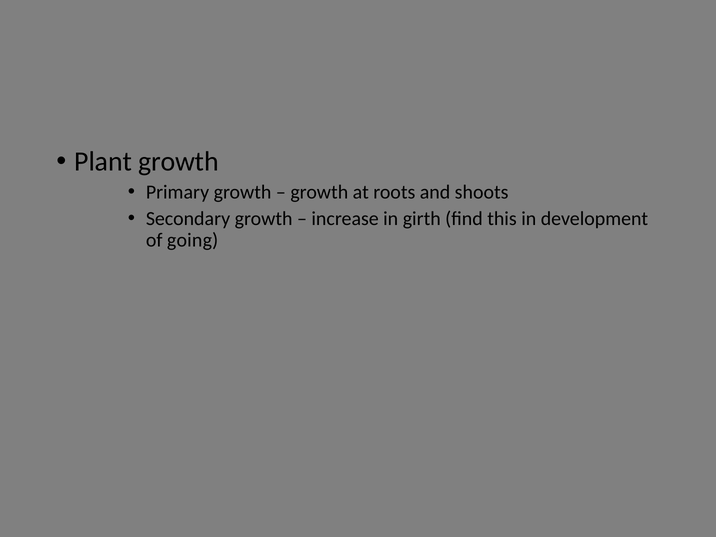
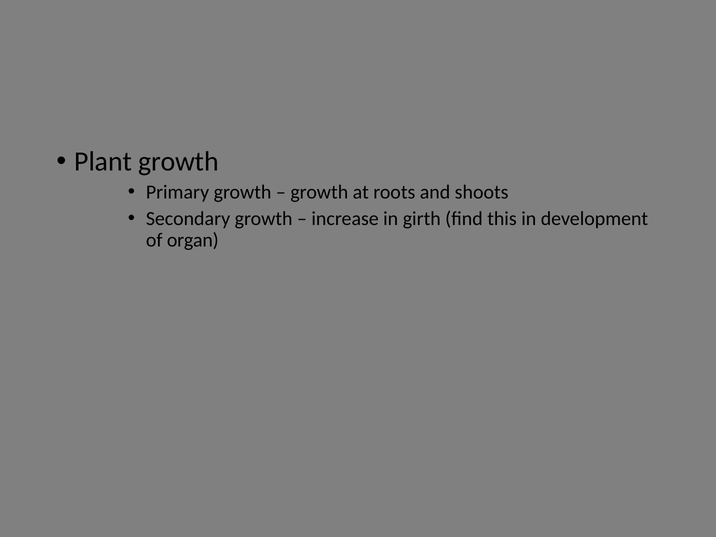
going: going -> organ (193, 240)
